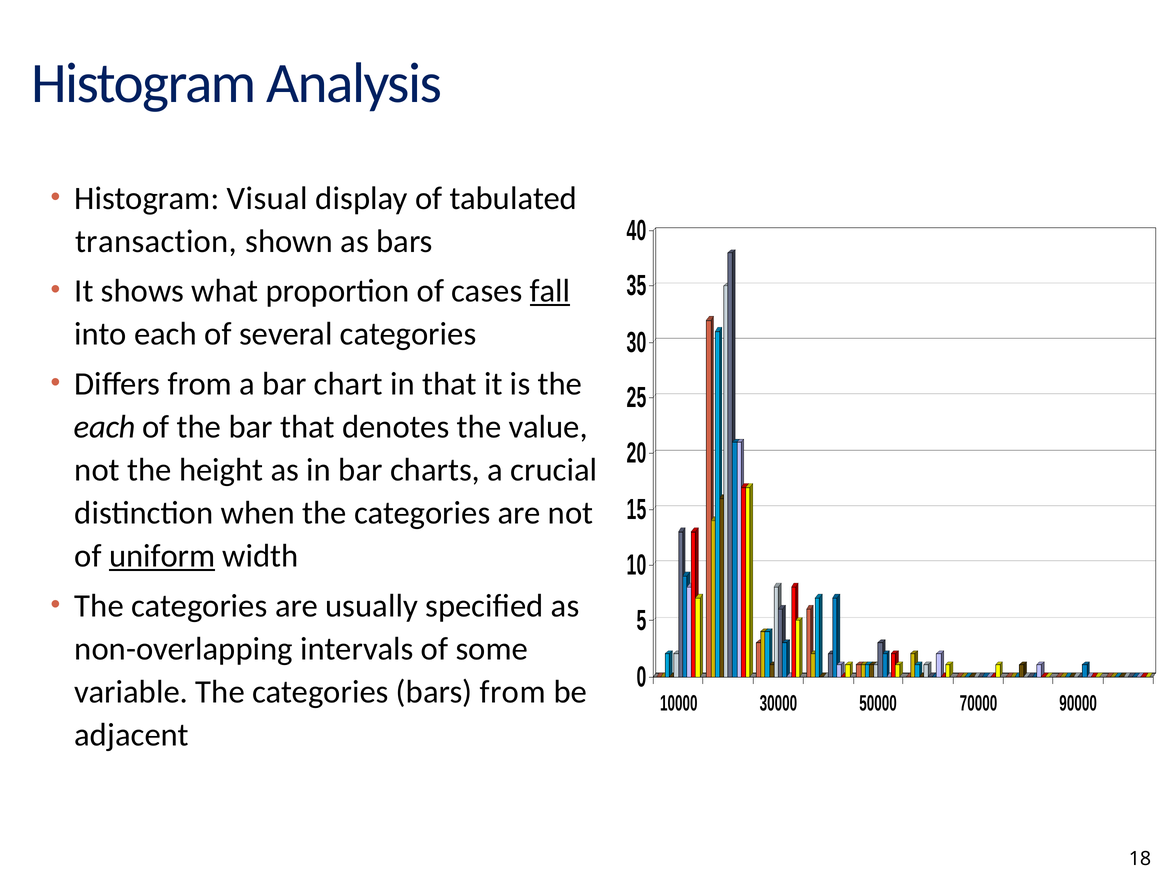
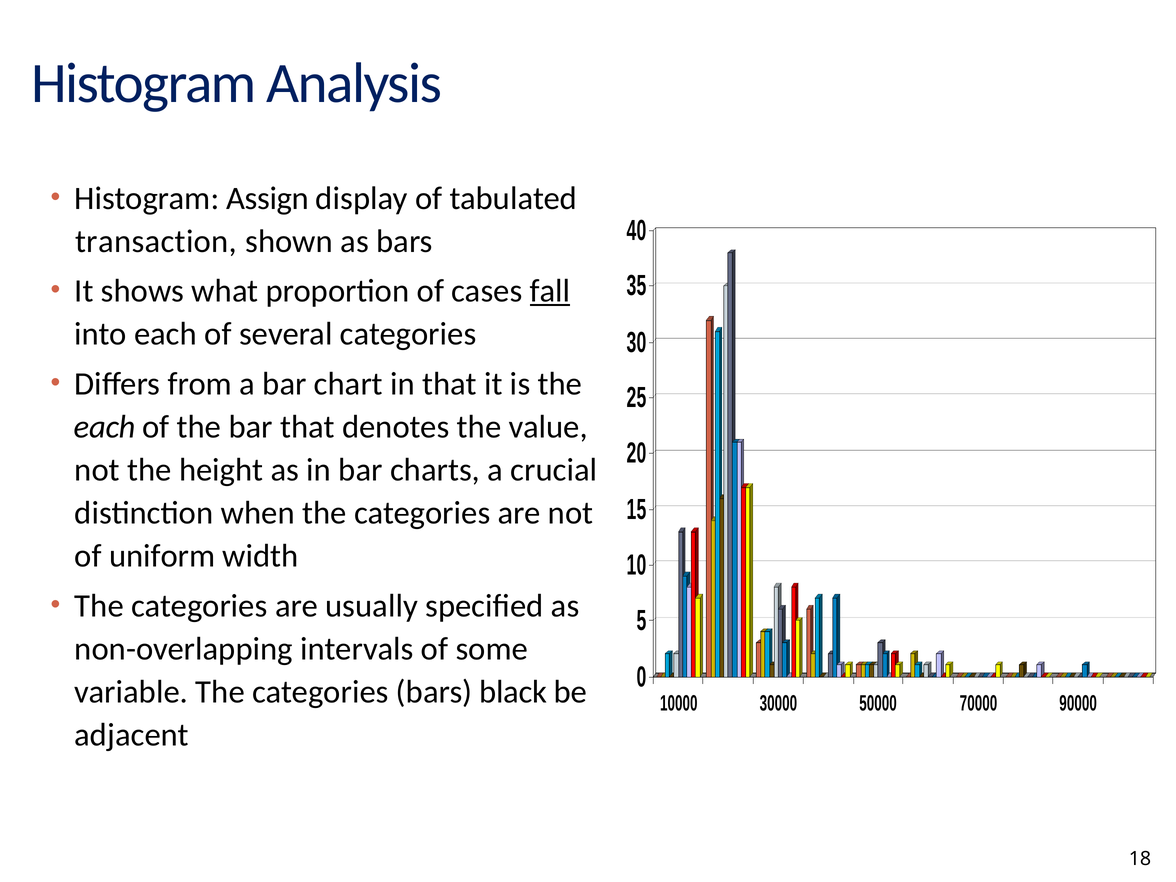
Visual: Visual -> Assign (268, 198)
uniform underline: present -> none (162, 556)
bars from: from -> black (513, 692)
